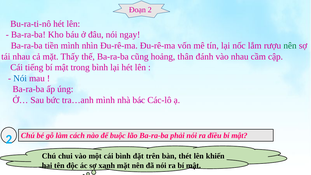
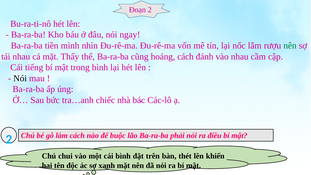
hoảng thân: thân -> cách (185, 57)
Nói colour: blue -> black (20, 78)
tra…anh mình: mình -> chiếc (105, 100)
